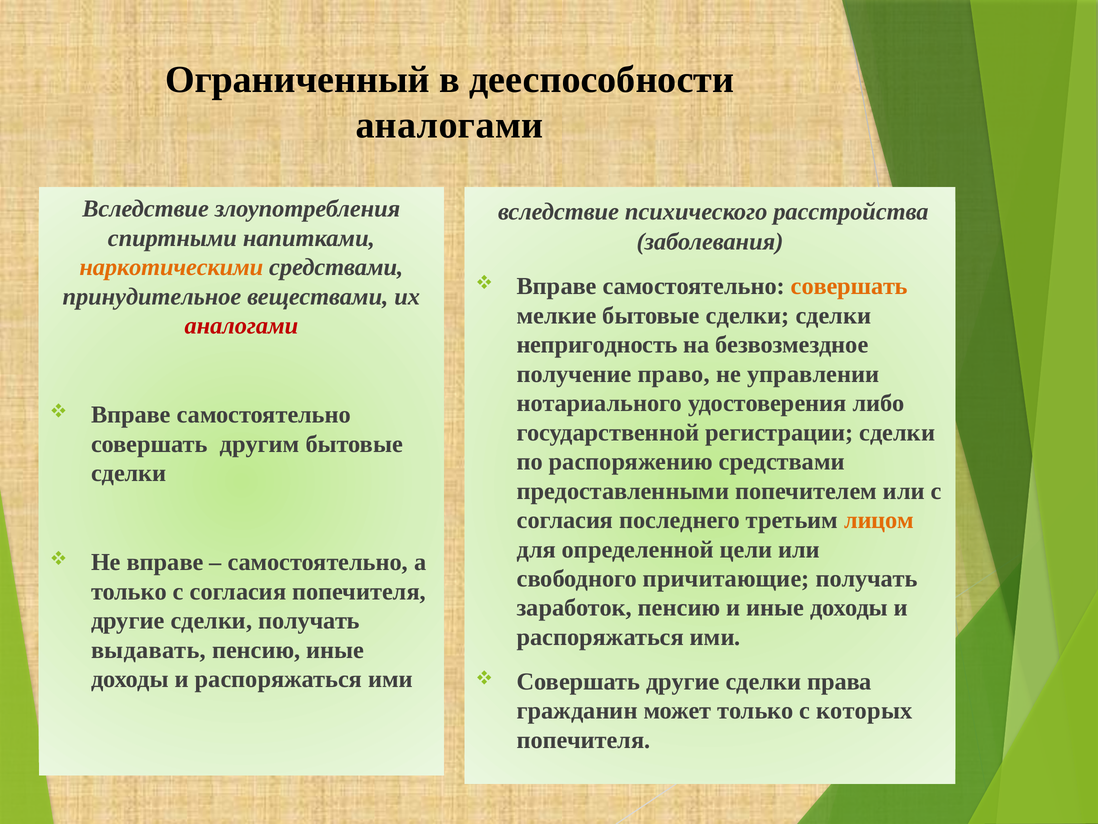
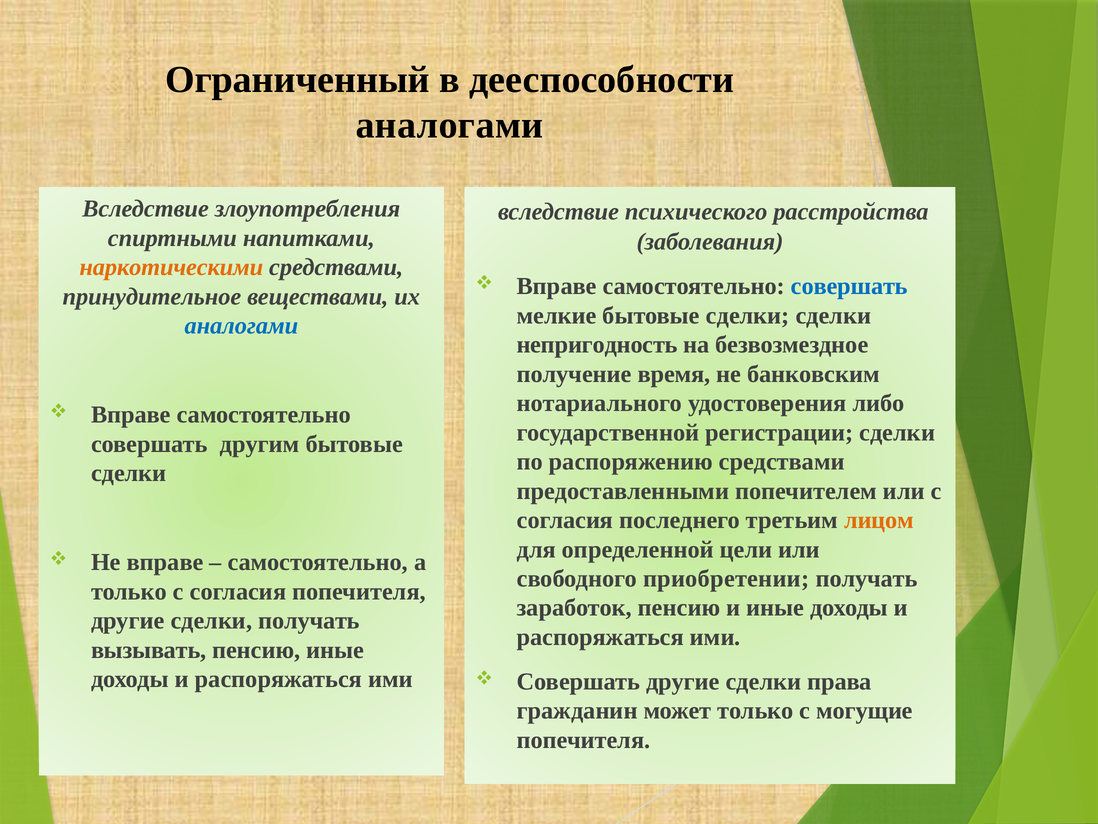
совершать colour: orange -> blue (849, 286)
аналогами colour: red -> blue (241, 326)
право: право -> время (674, 374)
управлении: управлении -> банковским (813, 374)
причитающие: причитающие -> приобретении (726, 578)
выдавать: выдавать -> вызывать (149, 650)
которых: которых -> могущие (864, 710)
